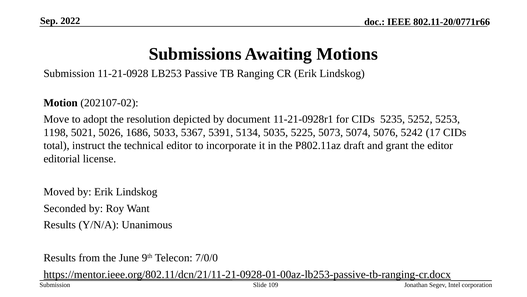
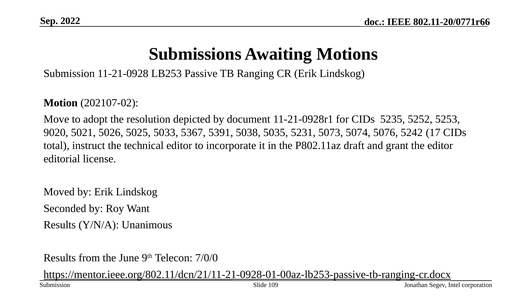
1198: 1198 -> 9020 (56, 132)
1686: 1686 -> 5025 (138, 132)
5134: 5134 -> 5038 (248, 132)
5225: 5225 -> 5231 (303, 132)
